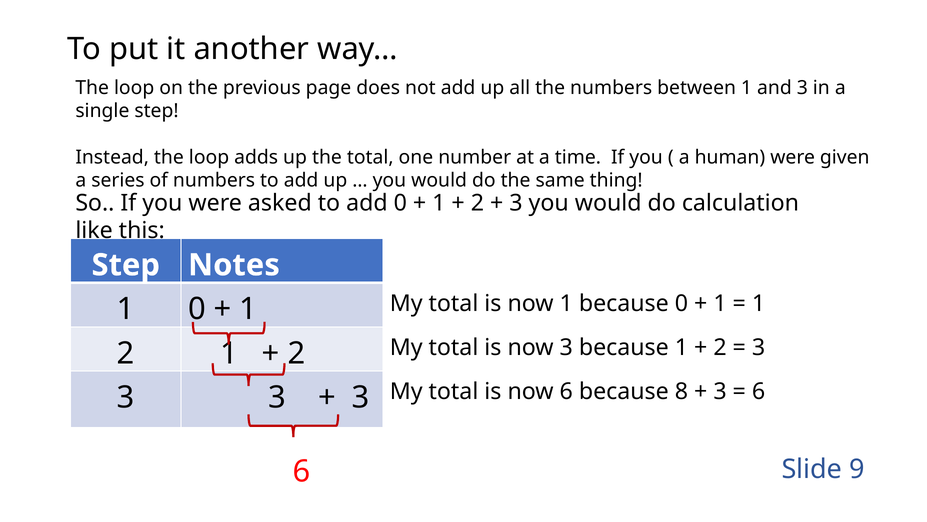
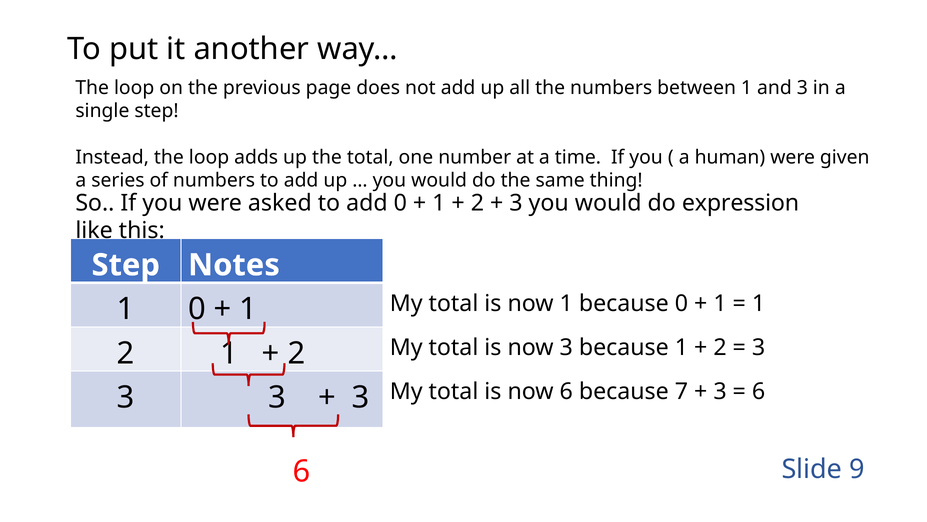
calculation: calculation -> expression (741, 203)
8: 8 -> 7 (681, 391)
